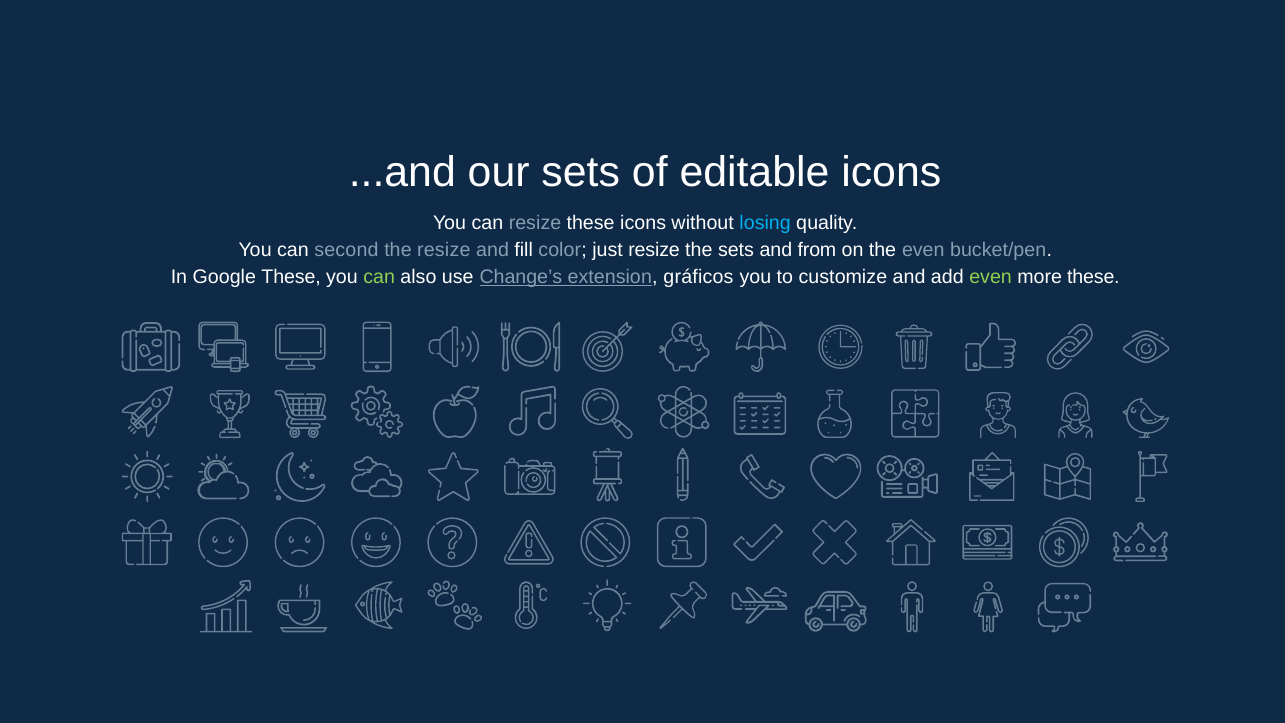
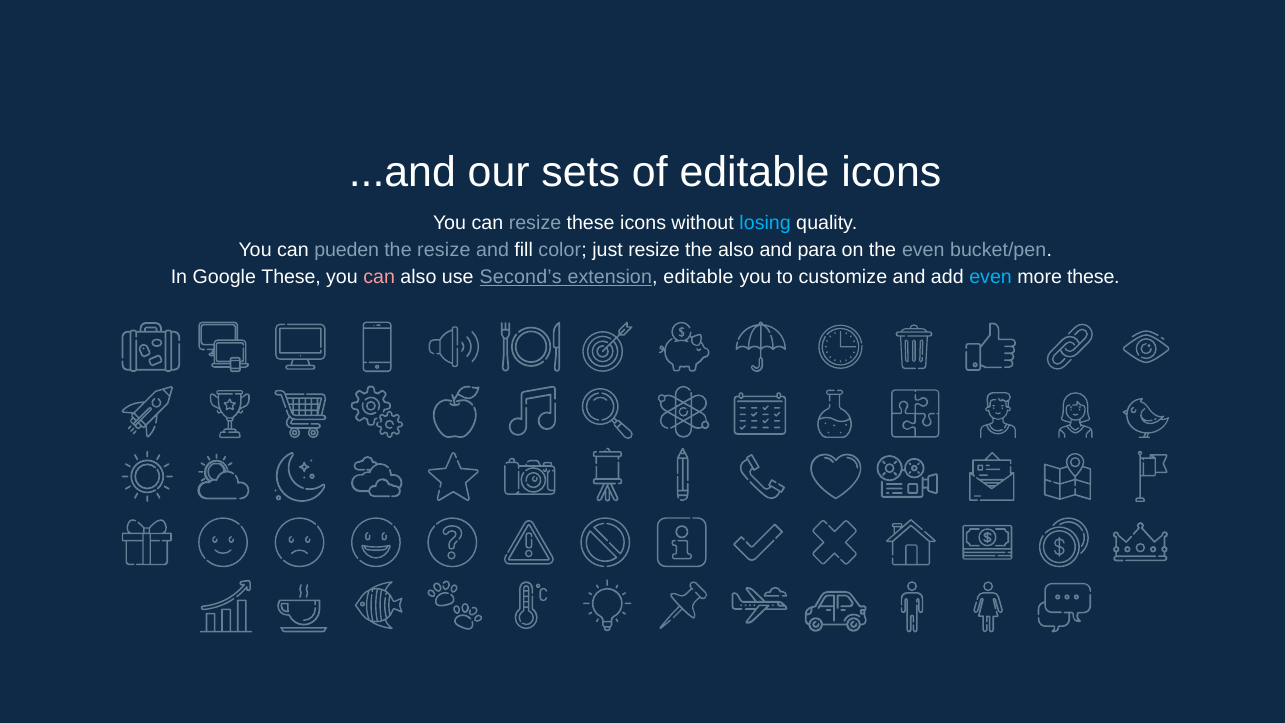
second: second -> pueden (347, 250)
the sets: sets -> also (736, 250)
from: from -> para (817, 250)
can colour: light green -> pink (379, 277)
Change’s: Change’s -> Second’s (521, 277)
extension gráficos: gráficos -> editable (698, 277)
even colour: light green -> light blue (991, 277)
